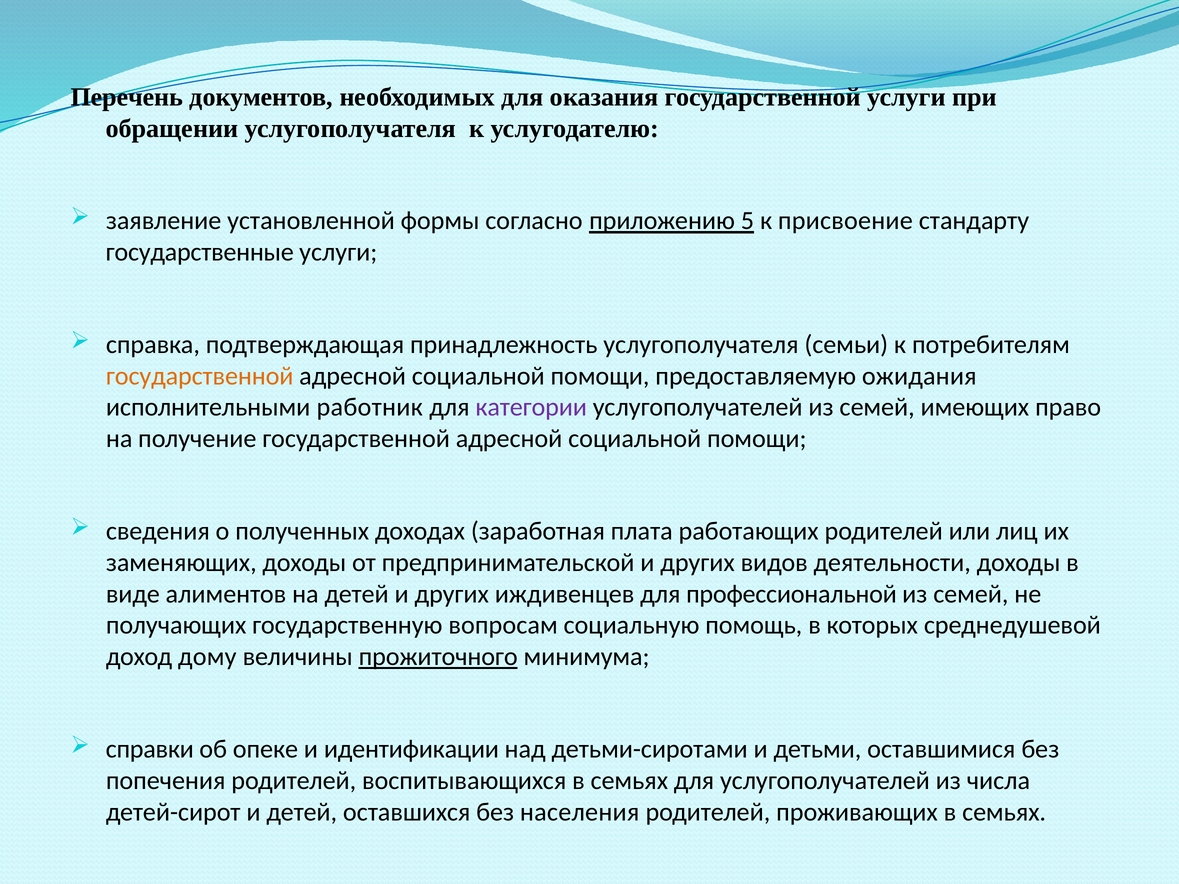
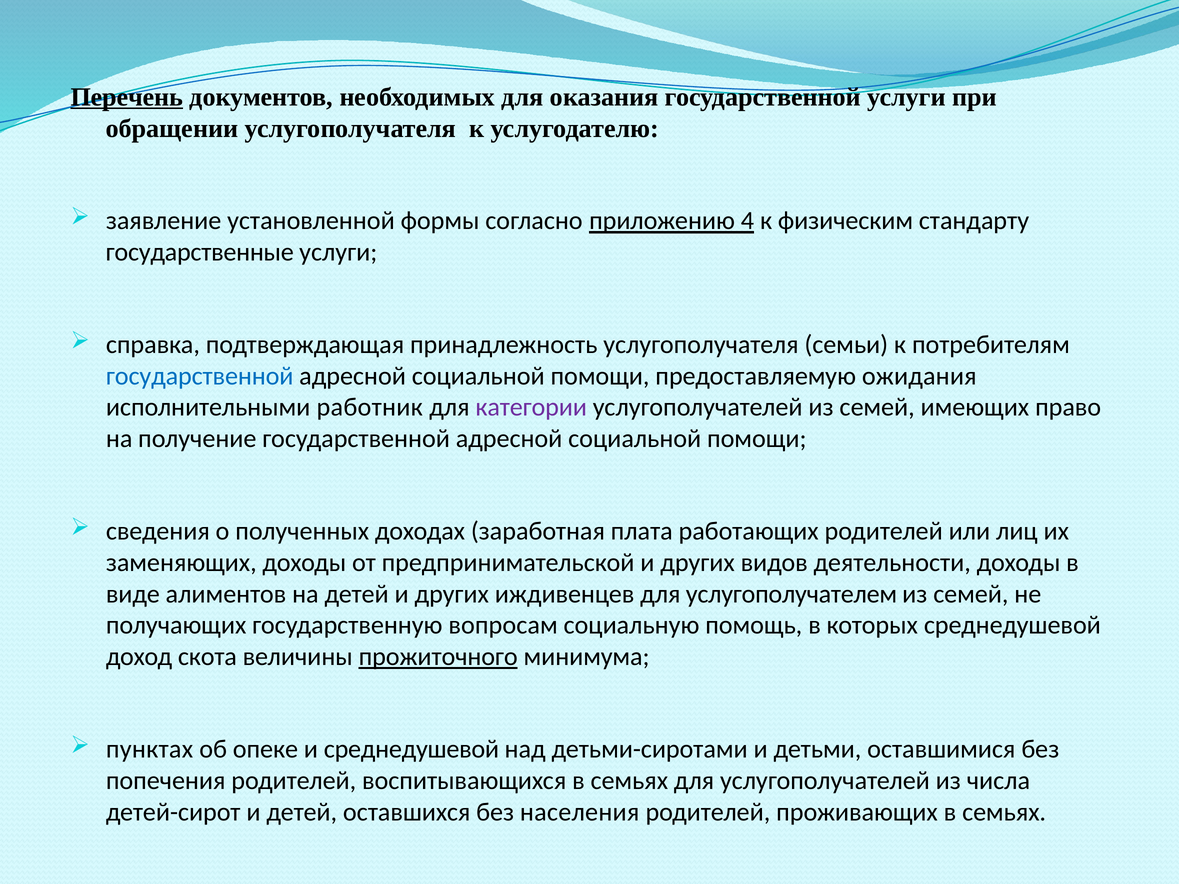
Перечень underline: none -> present (127, 97)
5: 5 -> 4 (747, 221)
присвоение: присвоение -> физическим (846, 221)
государственной colour: orange -> blue (200, 376)
профессиональной: профессиональной -> услугополучателем (791, 594)
дому: дому -> скота (207, 657)
справки: справки -> пунктах (150, 749)
и идентификации: идентификации -> среднедушевой (411, 749)
